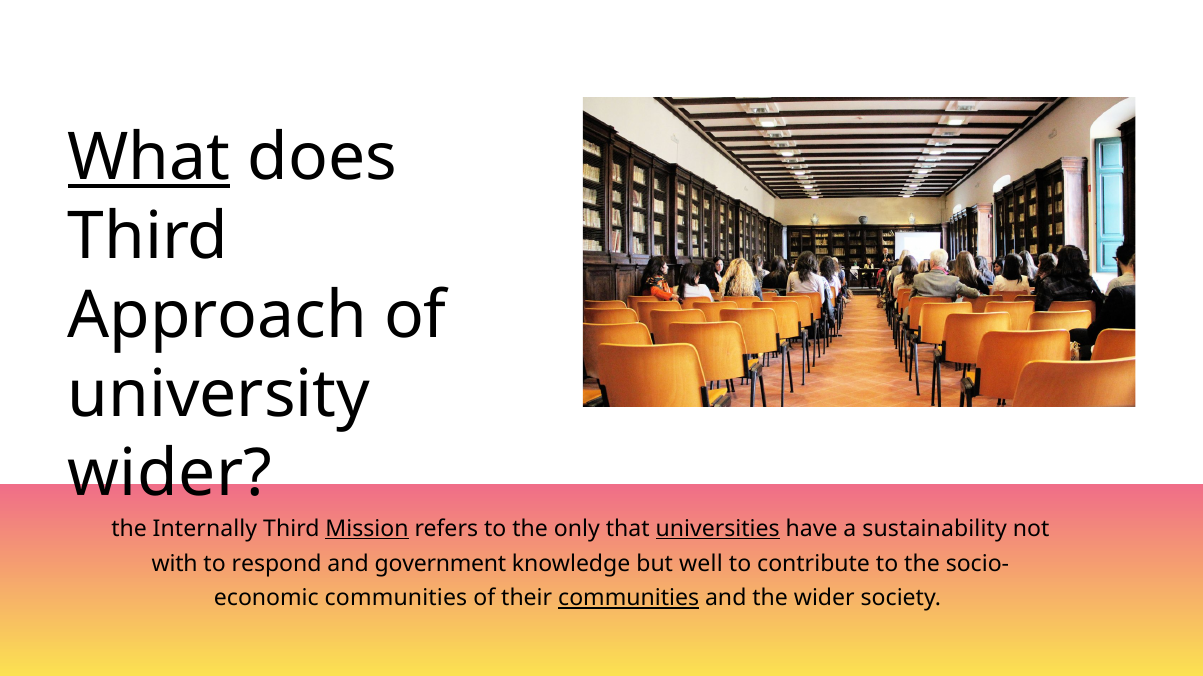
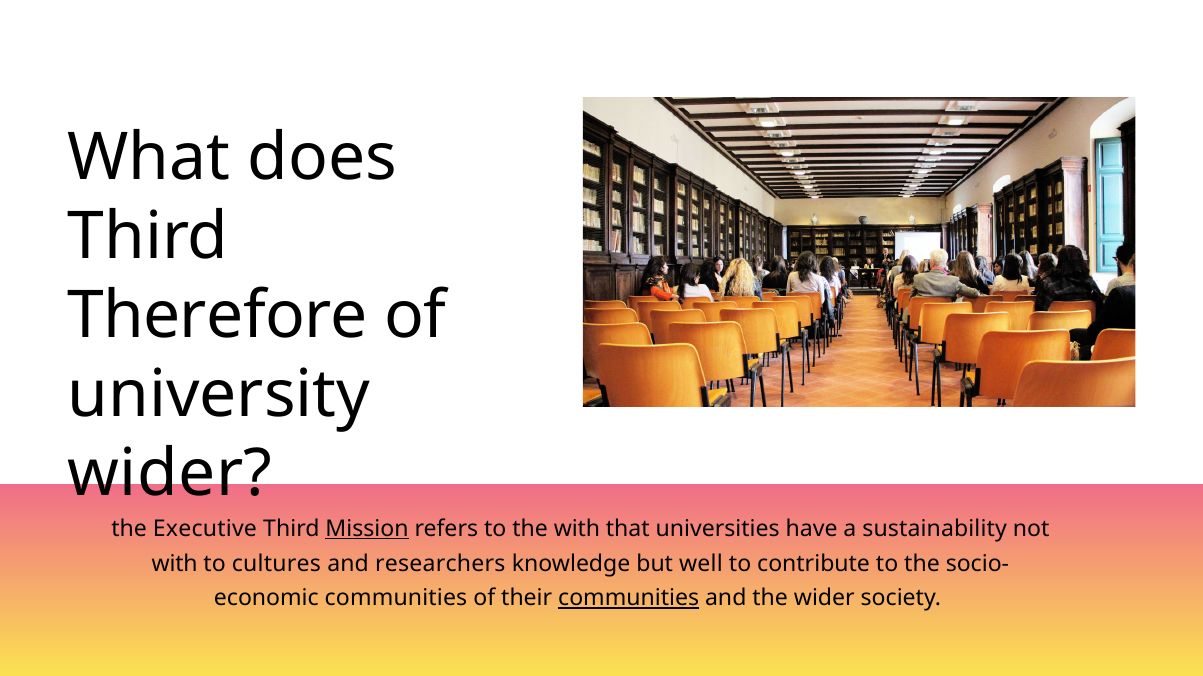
What underline: present -> none (149, 157)
Approach: Approach -> Therefore (218, 316)
Internally: Internally -> Executive (205, 529)
the only: only -> with (577, 529)
universities underline: present -> none (718, 529)
respond: respond -> cultures (276, 564)
government: government -> researchers (440, 564)
